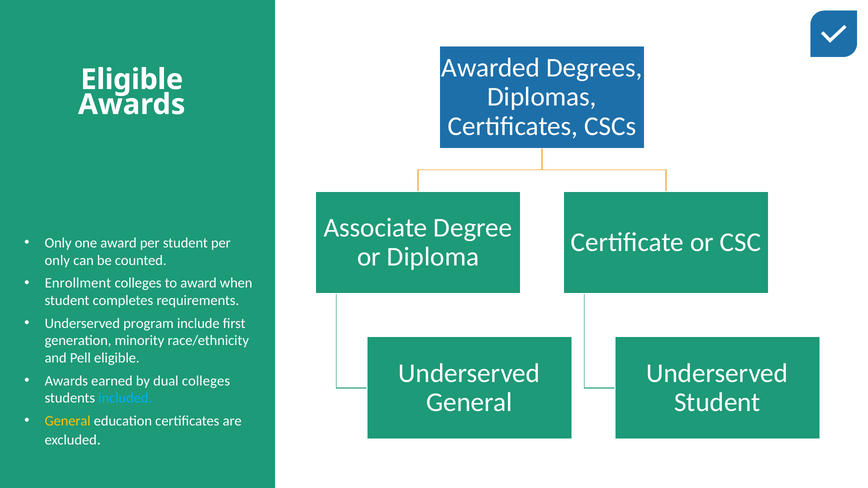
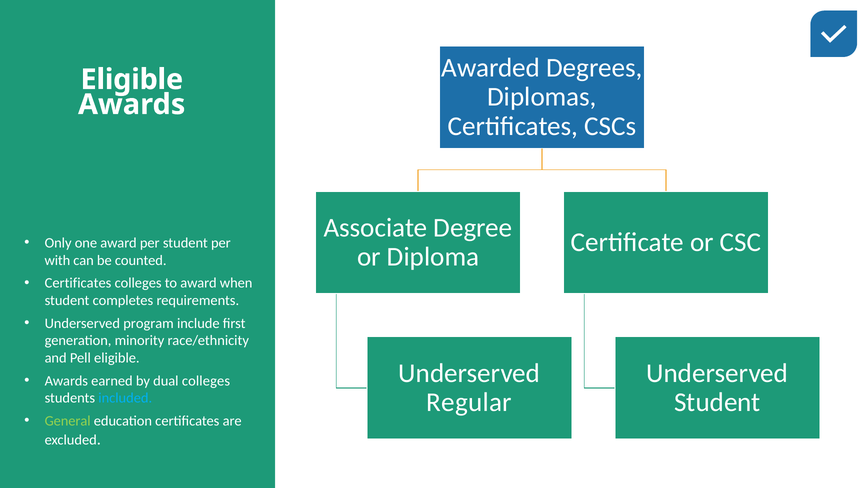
only: only -> with (57, 261)
Enrollment: Enrollment -> Certificates (78, 283)
General: General -> Regular (469, 403)
General colour: yellow -> light green (68, 421)
